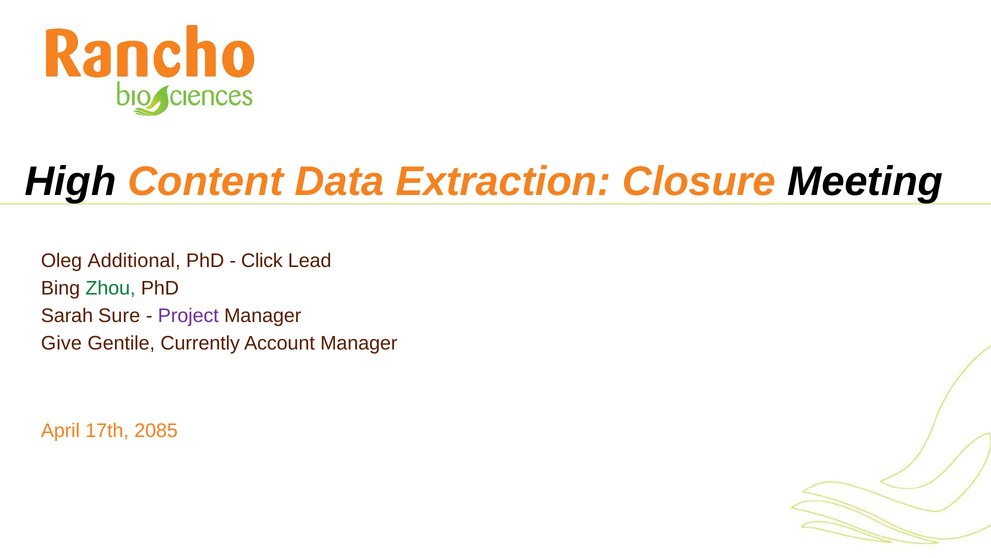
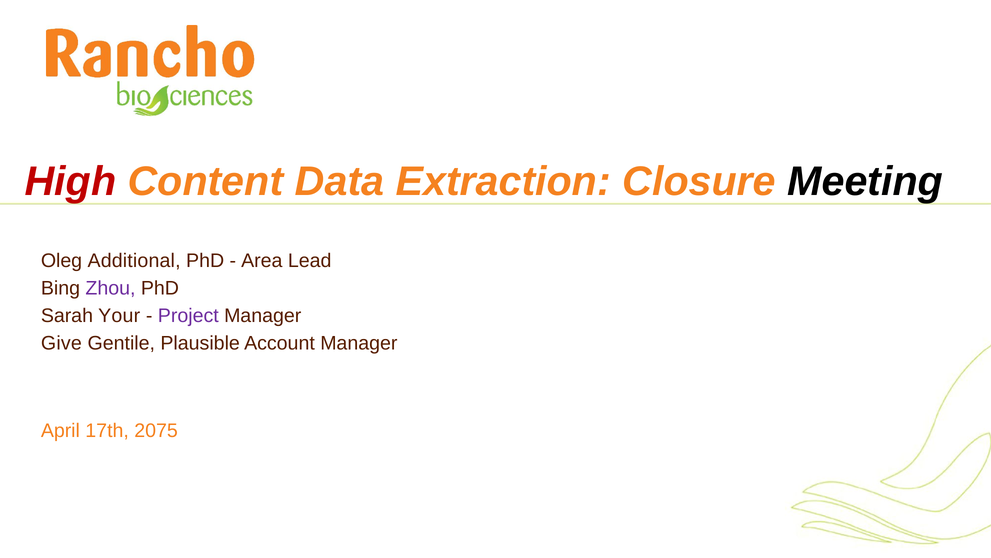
High colour: black -> red (70, 181)
Click: Click -> Area (262, 261)
Zhou colour: green -> purple (110, 288)
Sure: Sure -> Your (119, 315)
Currently: Currently -> Plausible (200, 343)
2085: 2085 -> 2075 (156, 430)
